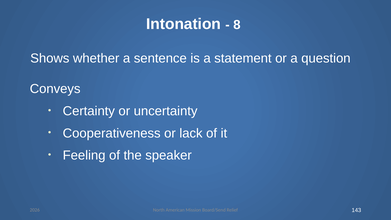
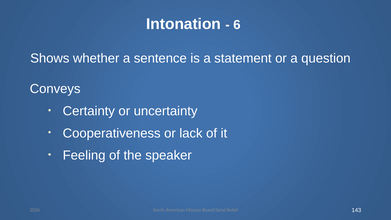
8: 8 -> 6 (237, 25)
